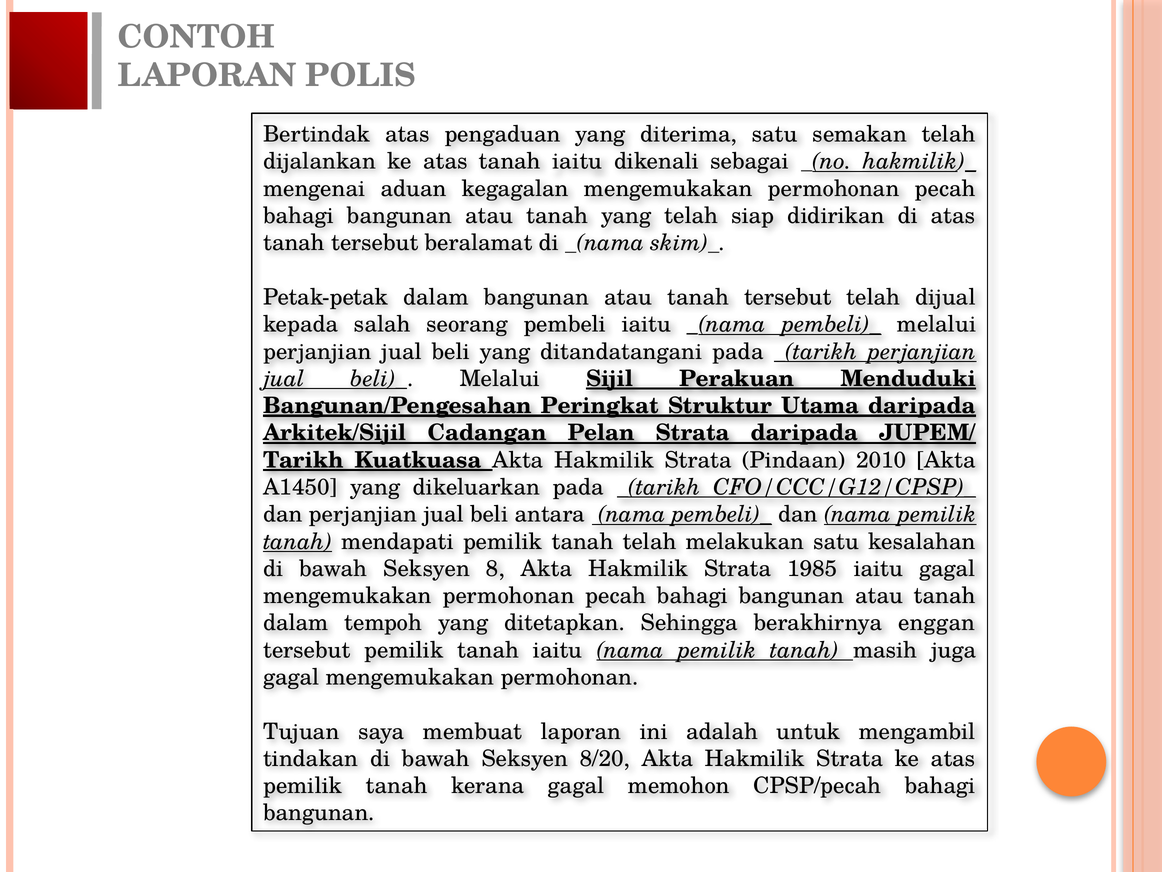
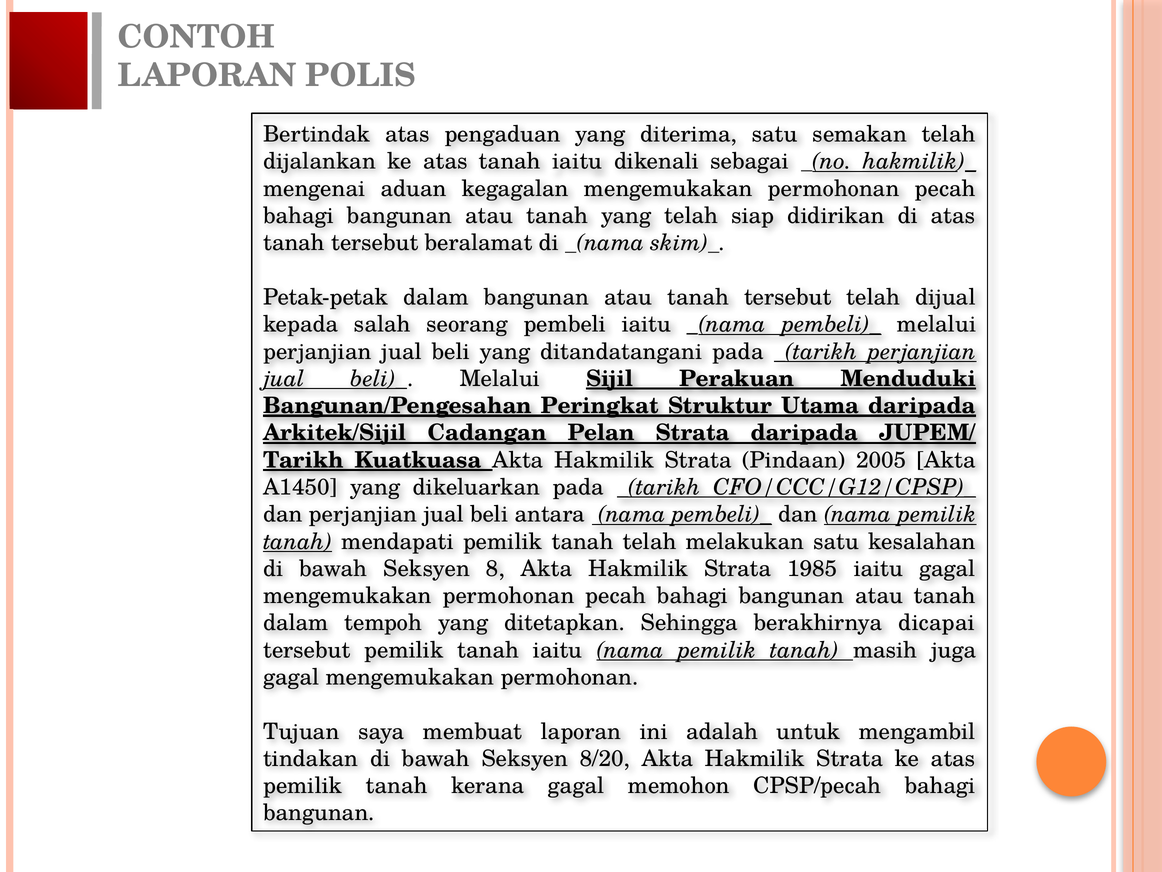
2010: 2010 -> 2005 (881, 460)
enggan: enggan -> dicapai (937, 623)
